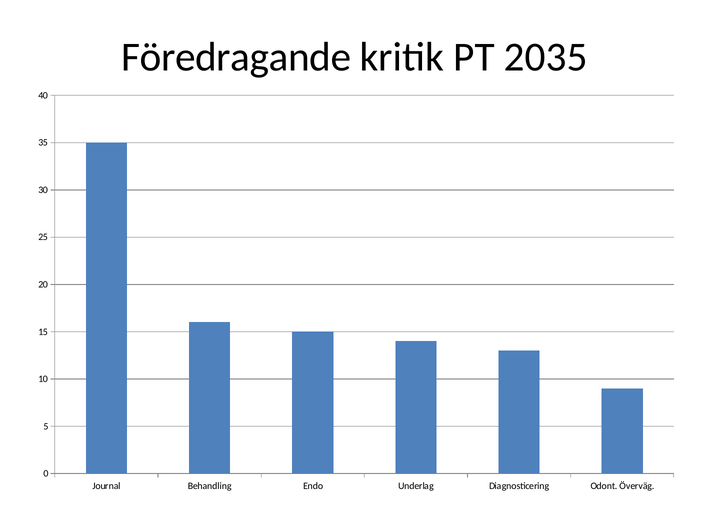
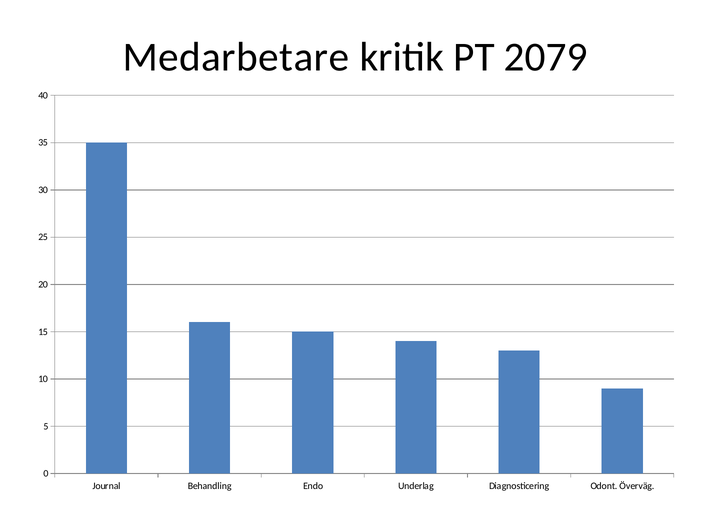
Föredragande: Föredragande -> Medarbetare (236, 57)
2035: 2035 -> 2079 (546, 57)
